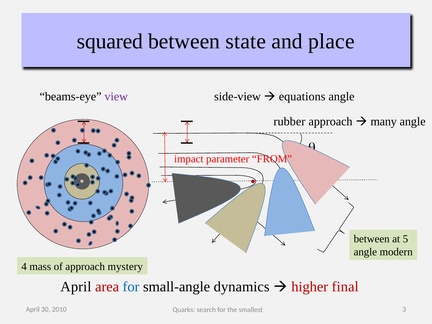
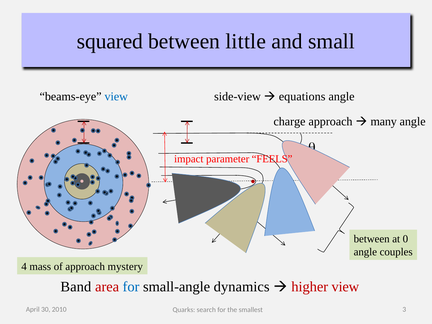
state: state -> little (246, 41)
place: place -> small (332, 41)
view colour: purple -> blue (116, 97)
rubber: rubber -> charge (289, 122)
FROM: FROM -> FEELS (272, 159)
5: 5 -> 0 (405, 239)
modern: modern -> couples (396, 252)
April: April -> Band (76, 287)
higher final: final -> view (345, 287)
